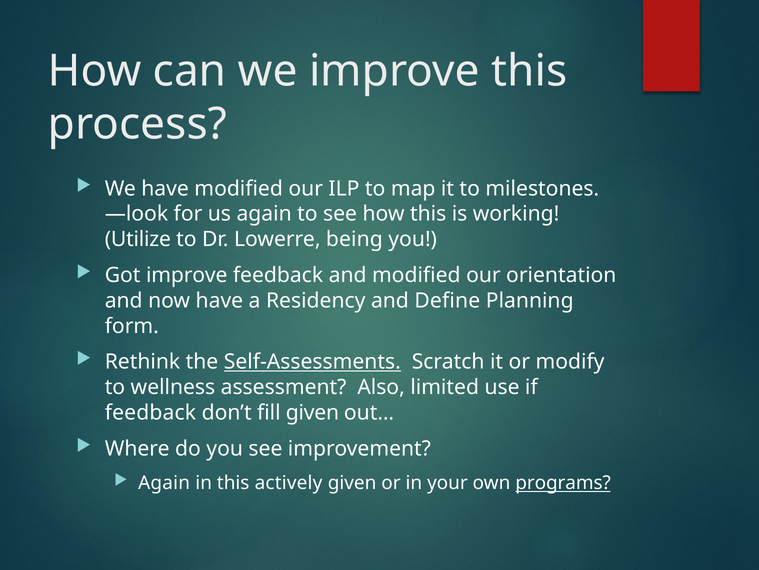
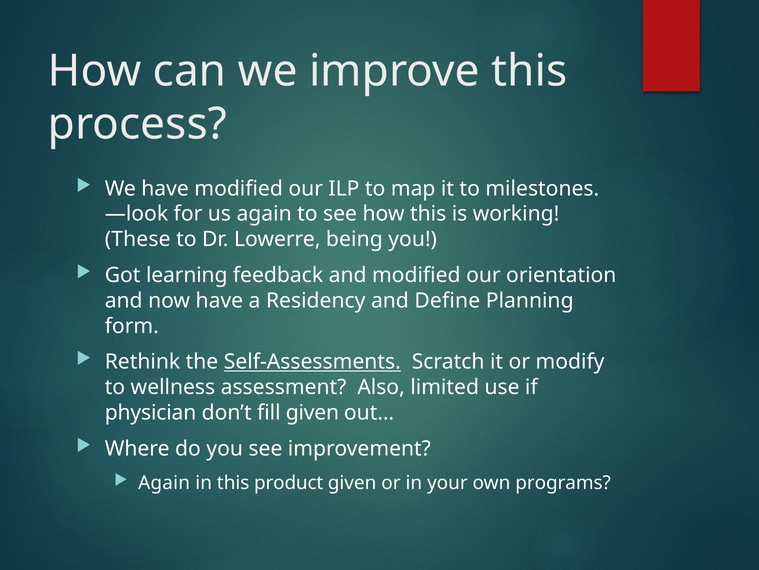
Utilize: Utilize -> These (138, 239)
Got improve: improve -> learning (187, 275)
feedback: feedback -> physician (151, 412)
actively: actively -> product (289, 483)
programs underline: present -> none (563, 483)
